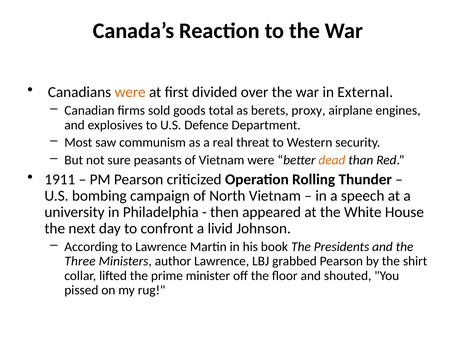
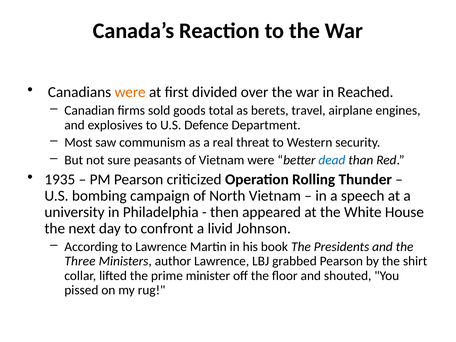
External: External -> Reached (365, 92)
proxy: proxy -> travel (309, 111)
dead colour: orange -> blue (332, 160)
1911: 1911 -> 1935 (60, 179)
